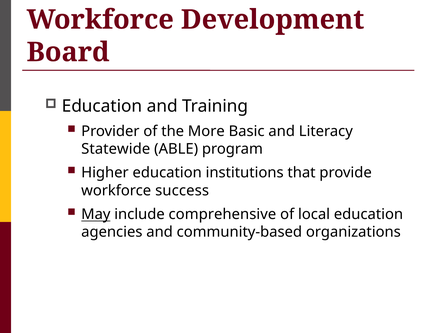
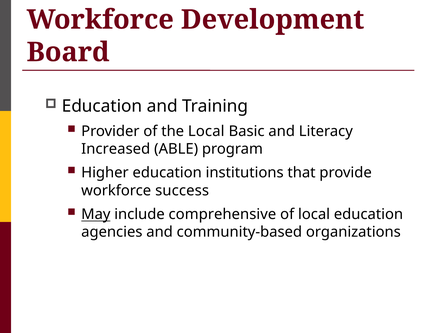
the More: More -> Local (206, 131)
Statewide: Statewide -> Increased (116, 149)
